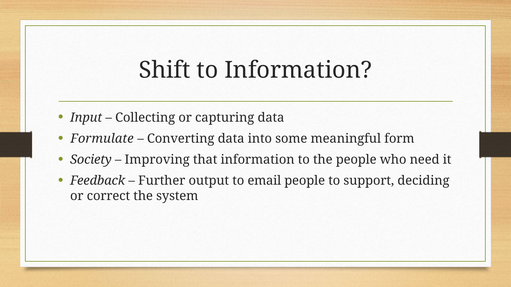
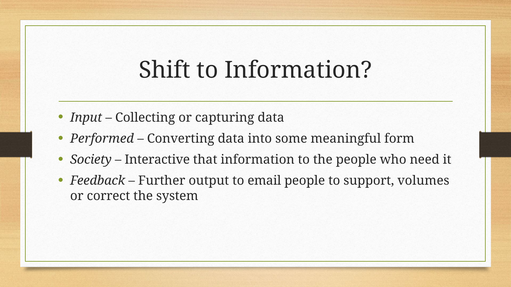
Formulate: Formulate -> Performed (102, 139)
Improving: Improving -> Interactive (157, 160)
deciding: deciding -> volumes (423, 181)
